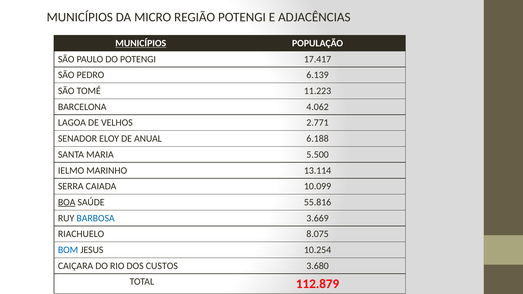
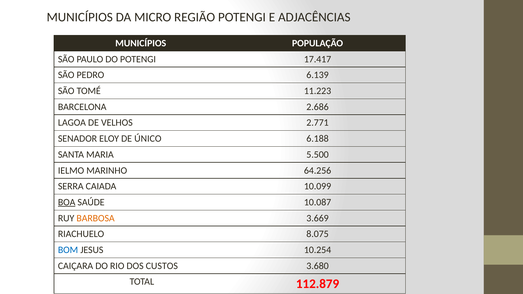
MUNICÍPIOS underline: present -> none (141, 43)
4.062: 4.062 -> 2.686 (318, 107)
ANUAL: ANUAL -> ÚNICO (148, 139)
13.114: 13.114 -> 64.256 (318, 171)
55.816: 55.816 -> 10.087 (318, 202)
BARBOSA colour: blue -> orange (96, 218)
